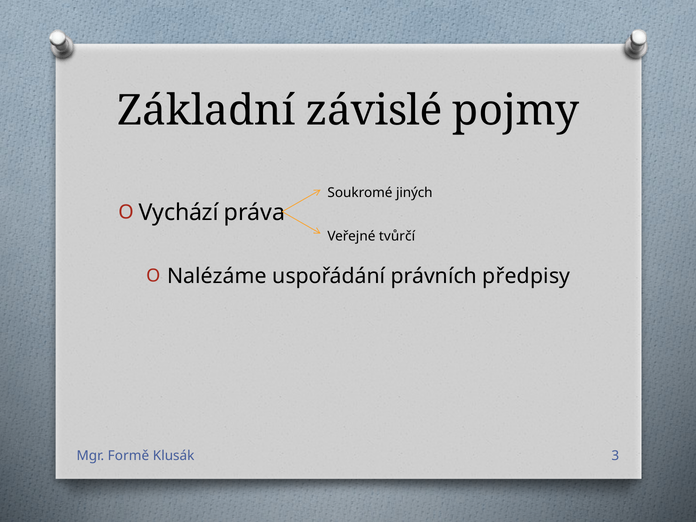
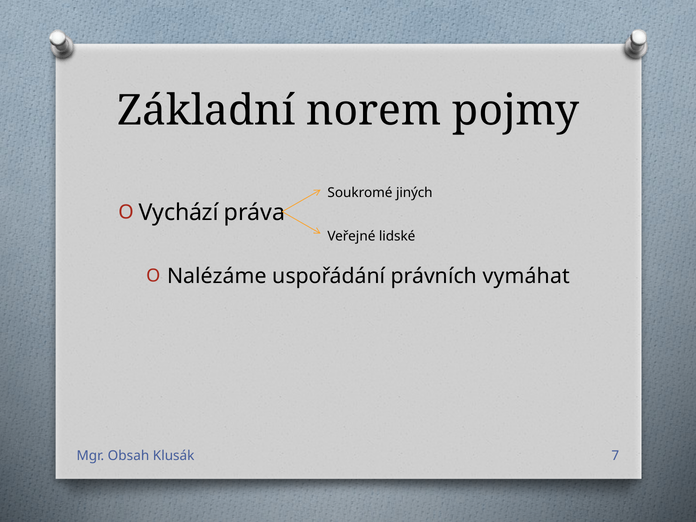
závislé: závislé -> norem (374, 111)
tvůrčí: tvůrčí -> lidské (397, 236)
předpisy: předpisy -> vymáhat (526, 276)
Formě: Formě -> Obsah (129, 456)
3: 3 -> 7 (615, 456)
